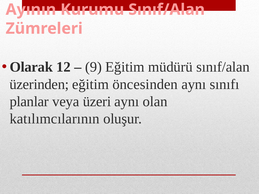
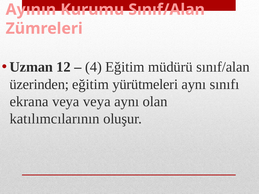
Olarak: Olarak -> Uzman (31, 67)
9: 9 -> 4 (93, 67)
öncesinden: öncesinden -> yürütmeleri (145, 84)
planlar: planlar -> ekrana (29, 102)
veya üzeri: üzeri -> veya (97, 102)
